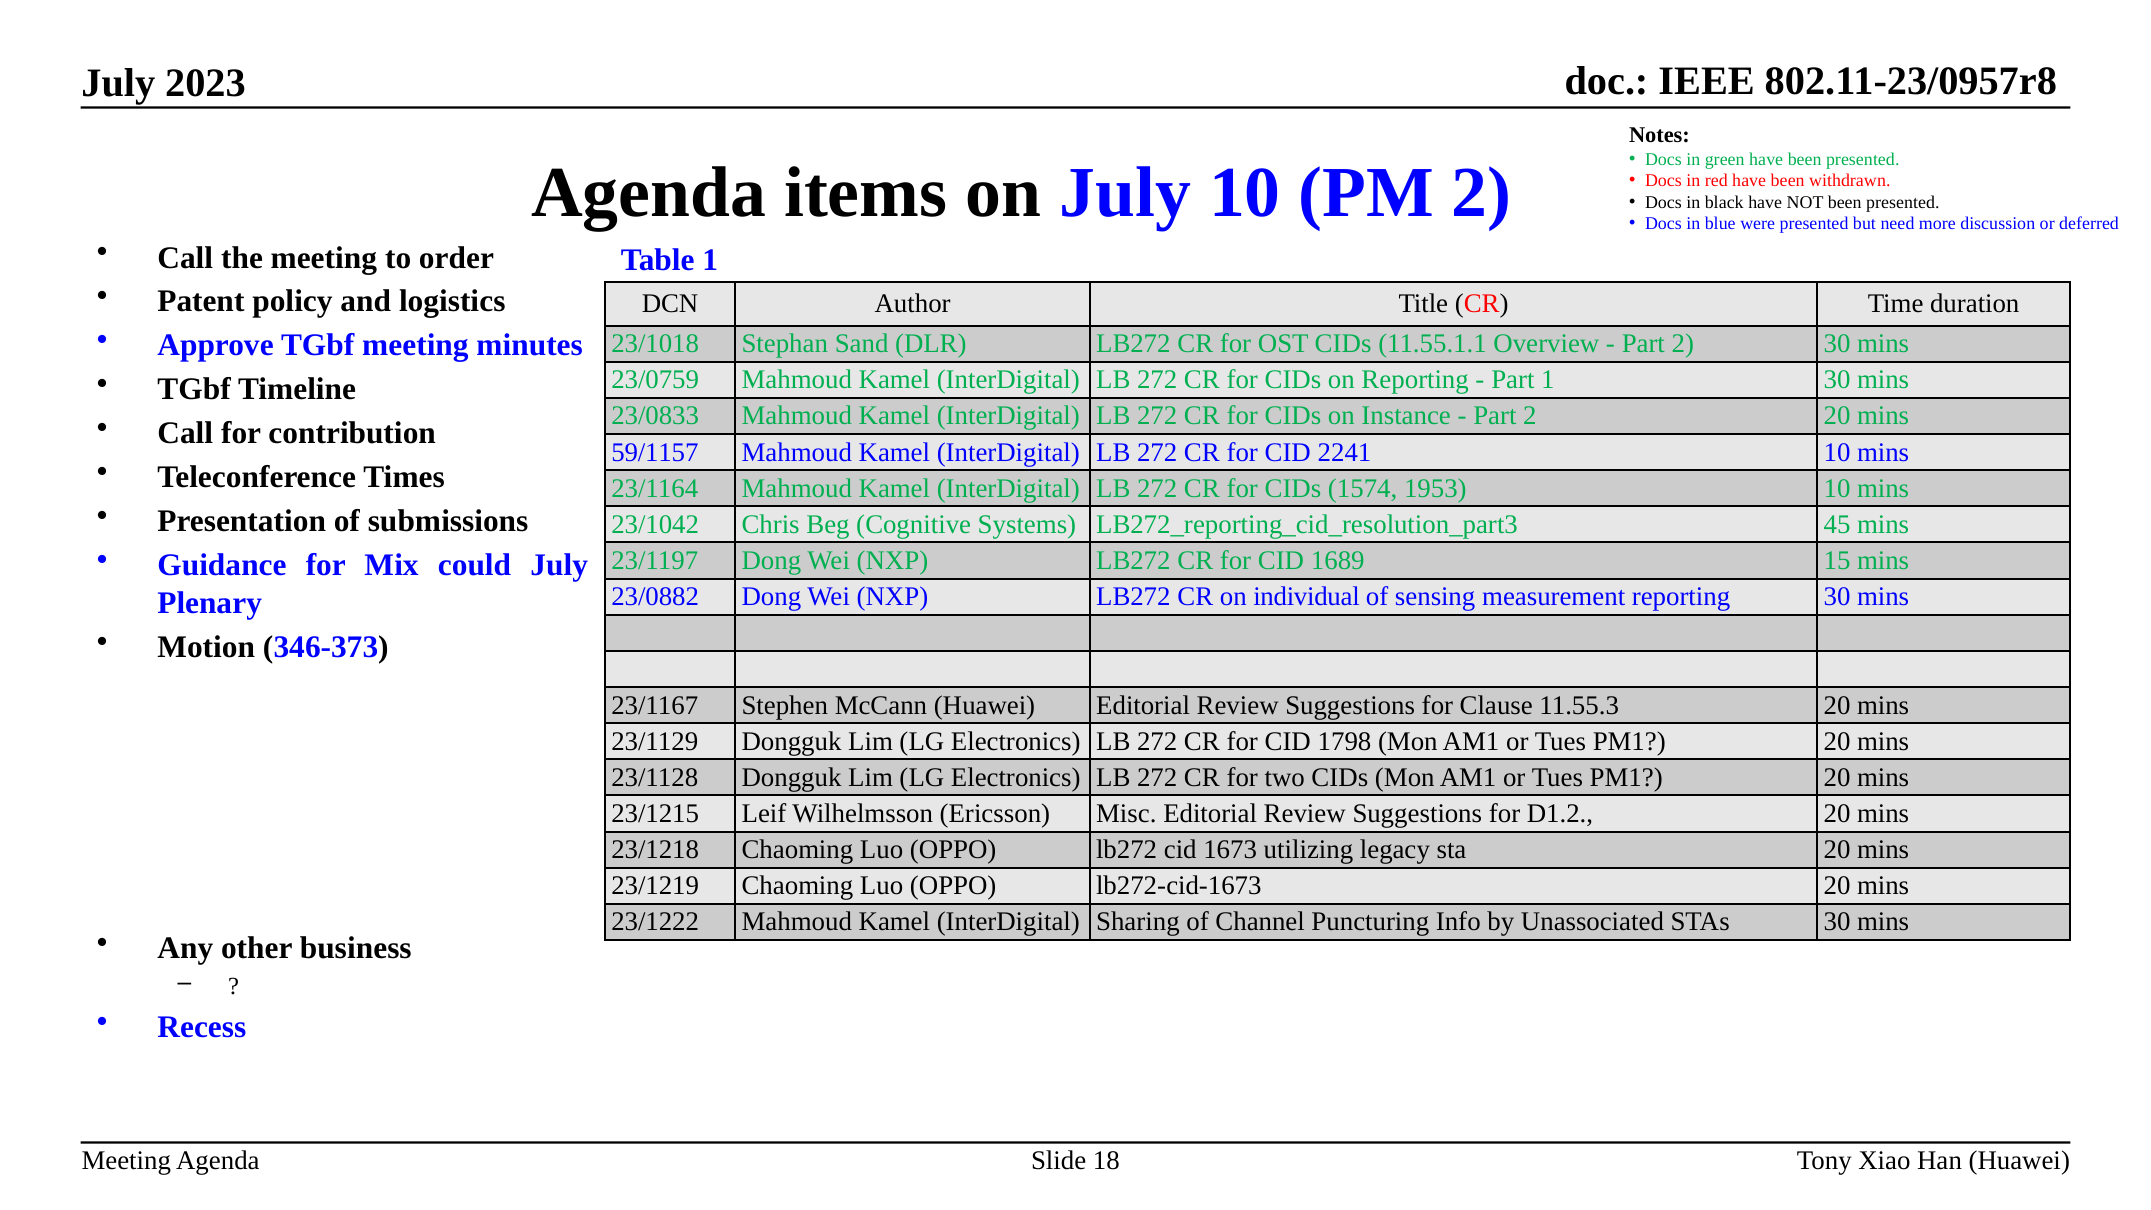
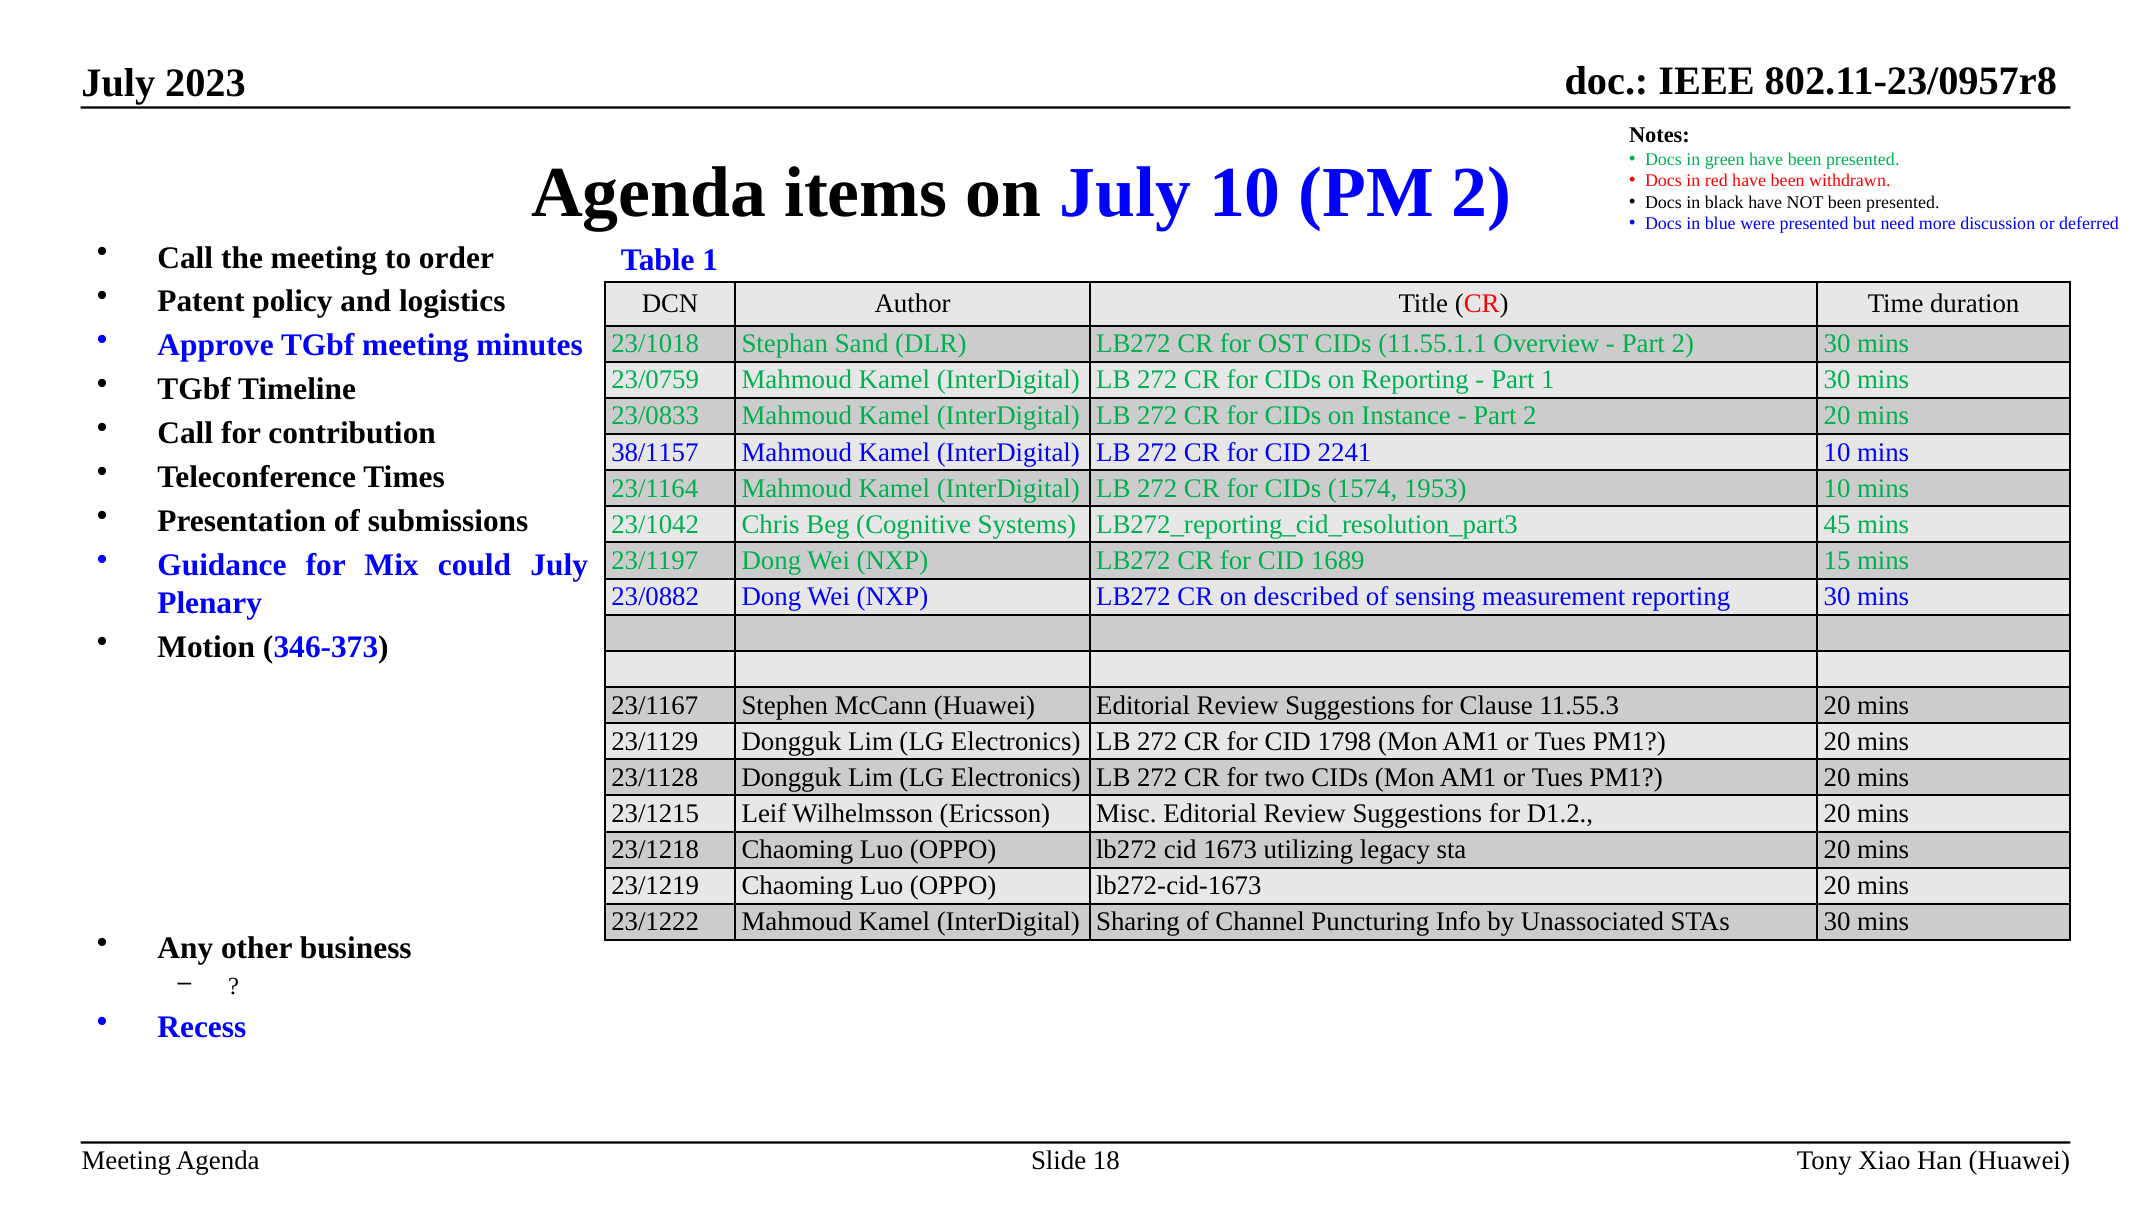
59/1157: 59/1157 -> 38/1157 (655, 452)
individual: individual -> described (1306, 597)
